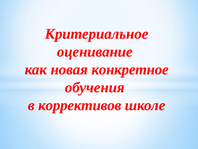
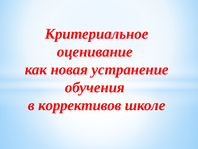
конкретное: конкретное -> устранение (130, 69)
